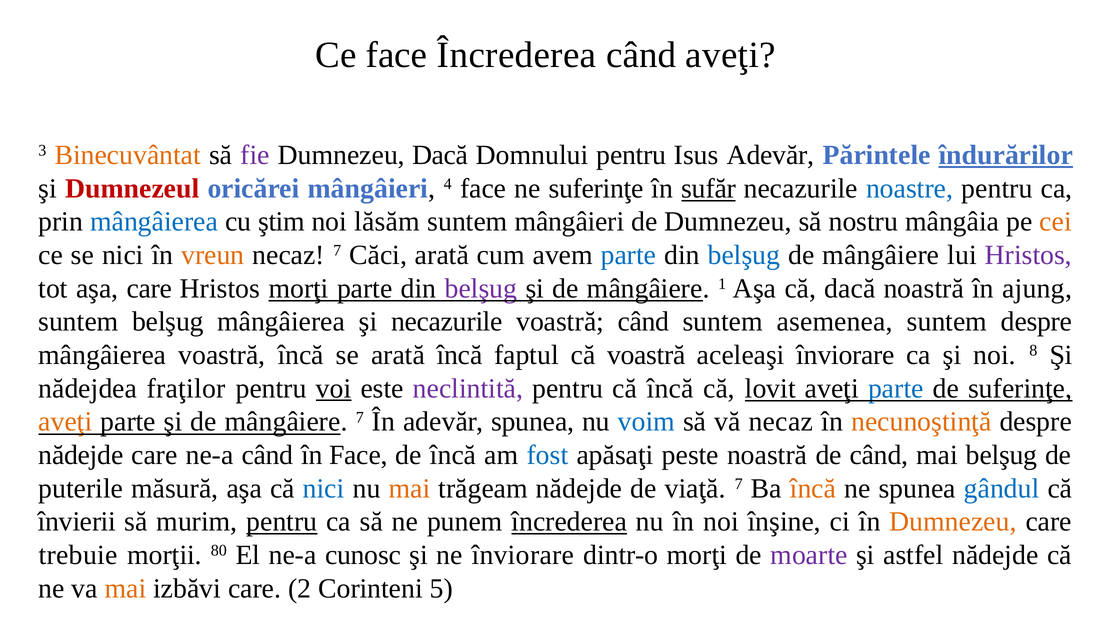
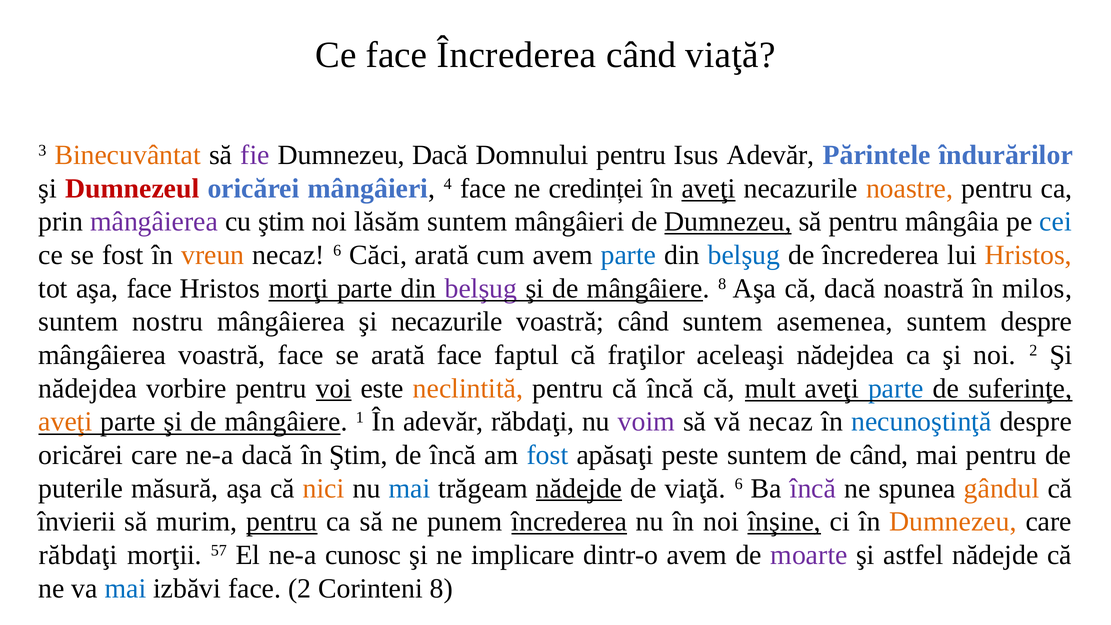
când aveţi: aveţi -> viaţă (730, 55)
îndurărilor underline: present -> none (1006, 155)
ne suferinţe: suferinţe -> credinței (596, 188)
în sufăr: sufăr -> aveţi (709, 188)
noastre colour: blue -> orange (910, 188)
mângâierea colour: blue -> purple (154, 222)
Dumnezeu underline: none -> present (728, 222)
să nostru: nostru -> pentru (864, 222)
cei colour: orange -> blue (1056, 222)
se nici: nici -> fost (123, 255)
necaz 7: 7 -> 6 (337, 251)
mângâiere: mângâiere -> încrederea (881, 255)
Hristos colour: purple -> orange (1028, 255)
aşa care: care -> face (149, 288)
mângâiere 1: 1 -> 8 (722, 284)
ajung: ajung -> milos (1037, 288)
suntem belşug: belşug -> nostru (168, 322)
voastră încă: încă -> face (301, 355)
arată încă: încă -> face (460, 355)
că voastră: voastră -> fraţilor (646, 355)
aceleaşi înviorare: înviorare -> nădejdea (845, 355)
noi 8: 8 -> 2 (1033, 351)
fraţilor: fraţilor -> vorbire (186, 388)
neclintită colour: purple -> orange (468, 388)
lovit: lovit -> mult (770, 388)
mângâiere 7: 7 -> 1 (360, 417)
adevăr spunea: spunea -> răbdaţi (533, 422)
voim colour: blue -> purple (646, 422)
necunoştinţă colour: orange -> blue (921, 422)
nădejde: nădejde -> oricărei (81, 455)
ne-a când: când -> dacă (267, 455)
în Face: Face -> Ştim (358, 455)
peste noastră: noastră -> suntem (767, 455)
mai belşug: belşug -> pentru (1001, 455)
nici colour: blue -> orange (324, 488)
mai colour: orange -> blue (409, 488)
nădejde underline: none -> present (579, 488)
viaţă 7: 7 -> 6 (739, 484)
încă colour: orange -> purple (813, 488)
gândul colour: blue -> orange (1002, 488)
înşine underline: none -> present (784, 522)
trebuie: trebuie -> răbdaţi (78, 555)
80: 80 -> 57 (219, 551)
ne înviorare: înviorare -> implicare (523, 555)
dintr-o morţi: morţi -> avem (697, 555)
mai colour: orange -> blue (125, 588)
izbăvi care: care -> face (255, 588)
Corinteni 5: 5 -> 8 (441, 588)
